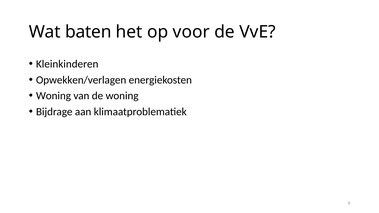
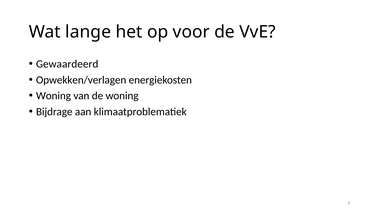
baten: baten -> lange (88, 32)
Kleinkinderen: Kleinkinderen -> Gewaardeerd (67, 64)
